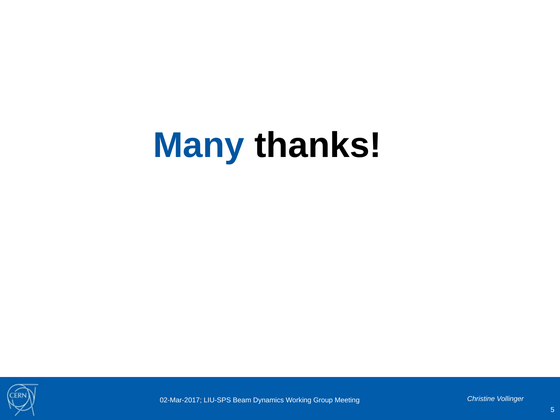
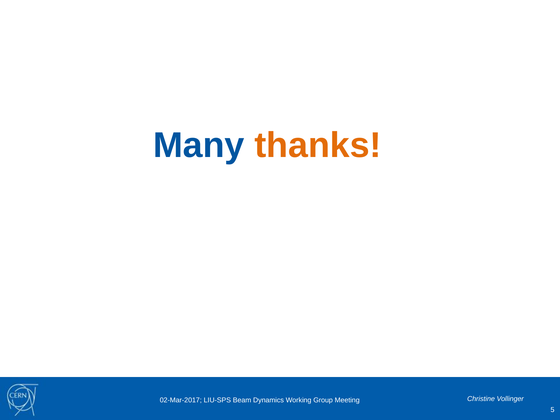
thanks colour: black -> orange (318, 145)
